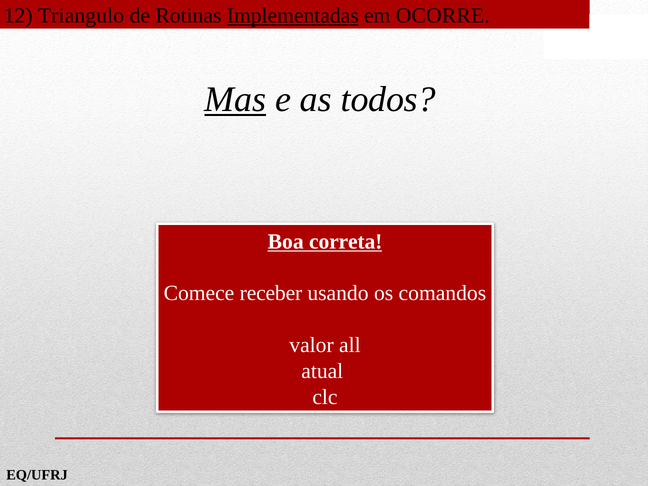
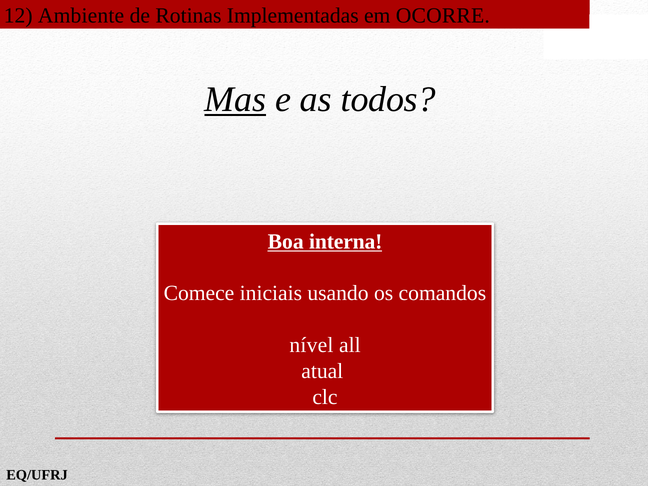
Triangulo: Triangulo -> Ambiente (81, 16)
Implementadas underline: present -> none (293, 16)
correta: correta -> interna (346, 241)
receber: receber -> iniciais (271, 293)
valor: valor -> nível (311, 345)
